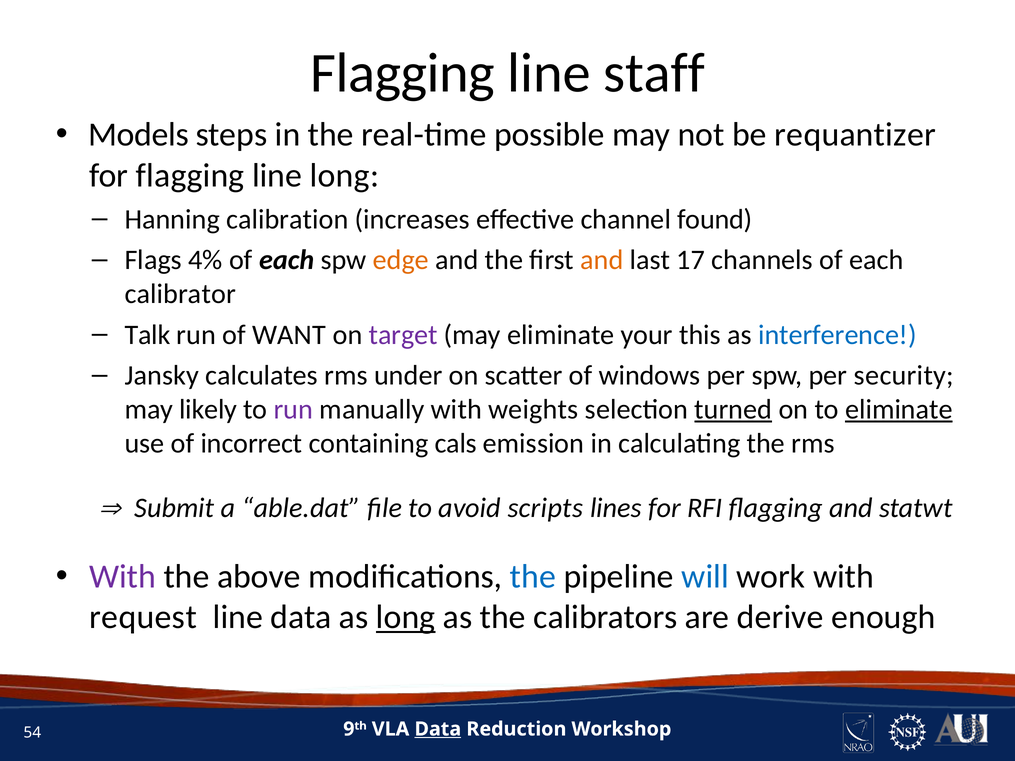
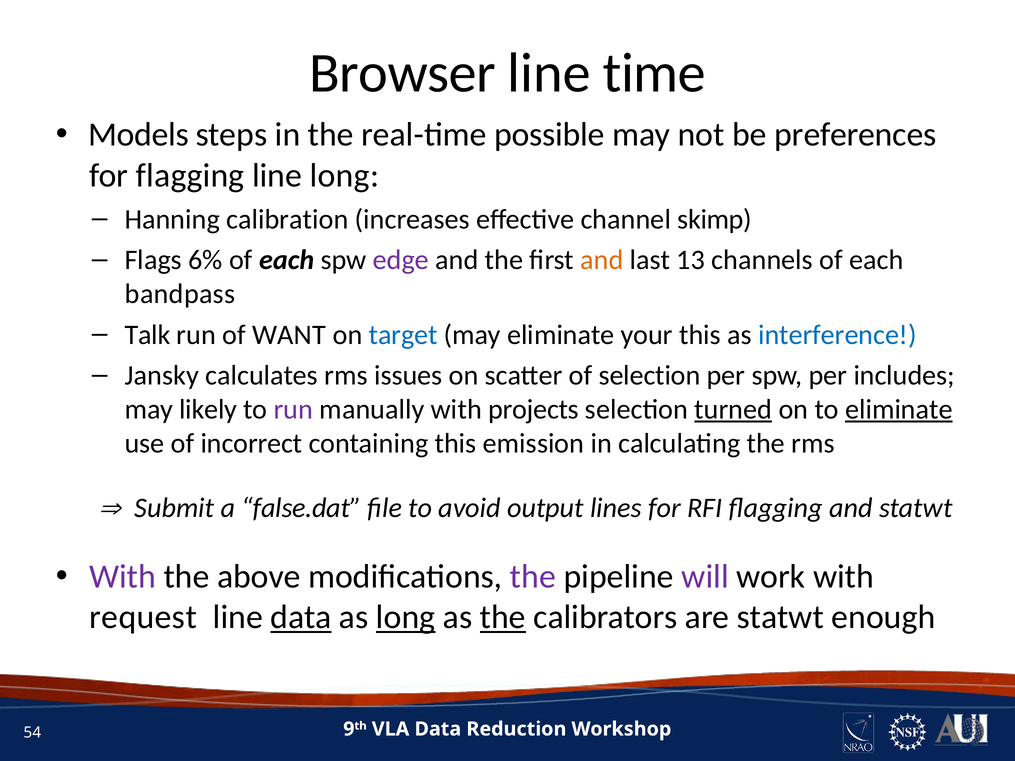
Flagging: Flagging -> Browser (403, 73)
staff: staff -> time (654, 73)
requantizer: requantizer -> preferences (855, 135)
found: found -> skimp (715, 219)
4%: 4% -> 6% (205, 260)
edge colour: orange -> purple (401, 260)
17: 17 -> 13 (691, 260)
calibrator: calibrator -> bandpass (180, 294)
target colour: purple -> blue (403, 335)
under: under -> issues (408, 376)
of windows: windows -> selection (650, 376)
security: security -> includes (904, 376)
weights: weights -> projects (534, 410)
containing cals: cals -> this (456, 443)
able.dat: able.dat -> false.dat (301, 508)
scripts: scripts -> output (545, 508)
the colour: blue -> purple (533, 577)
will colour: blue -> purple (705, 577)
data underline: none -> present (301, 618)
the underline: none -> present (503, 618)
are derive: derive -> statwt (780, 618)
Data underline: present -> none (438, 729)
